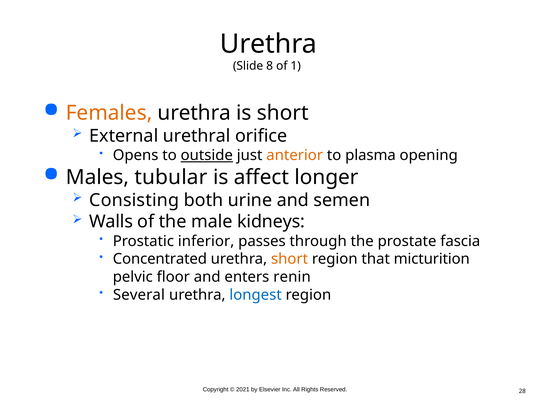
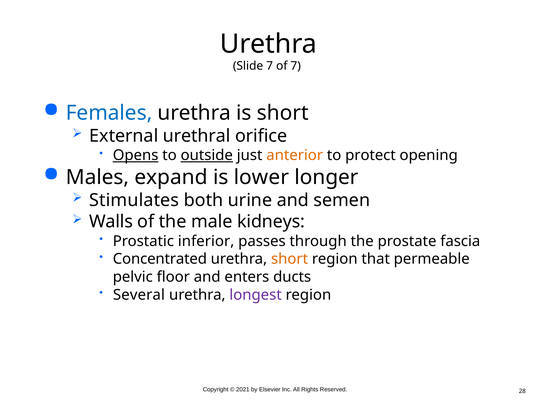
Slide 8: 8 -> 7 (270, 66)
of 1: 1 -> 7 (296, 66)
Females colour: orange -> blue (109, 113)
Opens underline: none -> present (136, 156)
plasma: plasma -> protect (371, 156)
tubular: tubular -> expand (171, 178)
affect: affect -> lower (261, 178)
Consisting: Consisting -> Stimulates (134, 201)
micturition: micturition -> permeable (432, 259)
renin: renin -> ducts (292, 277)
longest colour: blue -> purple (256, 295)
